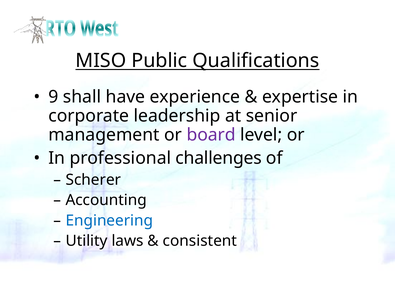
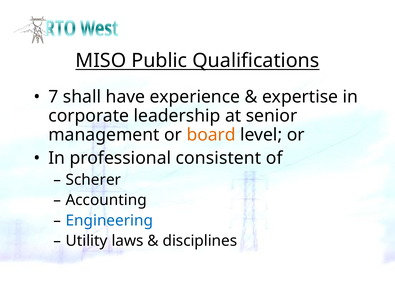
9: 9 -> 7 (53, 97)
board colour: purple -> orange (211, 135)
challenges: challenges -> consistent (218, 158)
consistent: consistent -> disciplines (200, 241)
